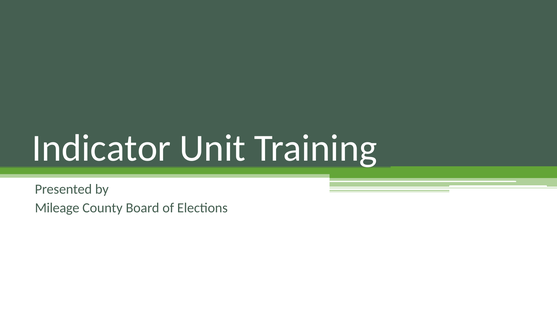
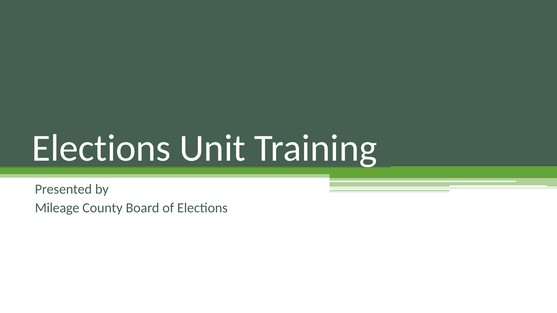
Indicator: Indicator -> Elections (101, 148)
